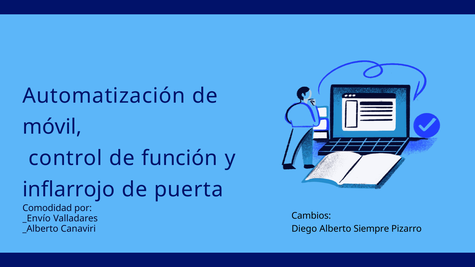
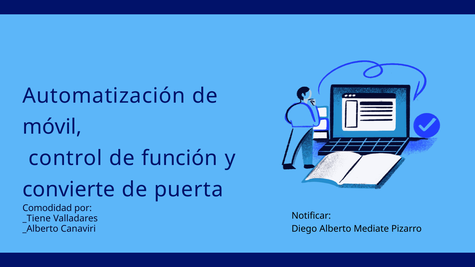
inflarrojo: inflarrojo -> convierte (69, 190)
Cambios: Cambios -> Notificar (311, 216)
_Envío: _Envío -> _Tiene (37, 218)
Siempre: Siempre -> Mediate (371, 229)
